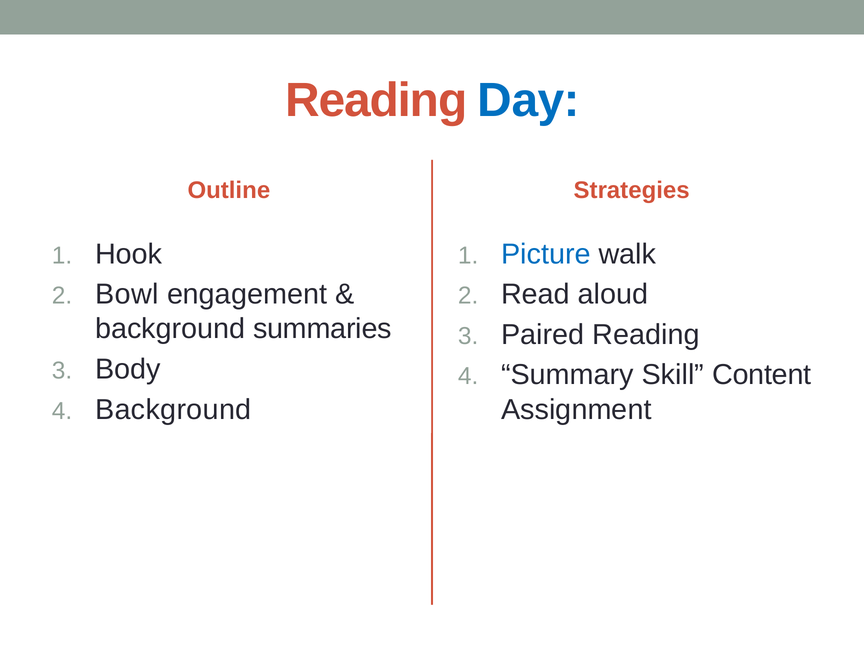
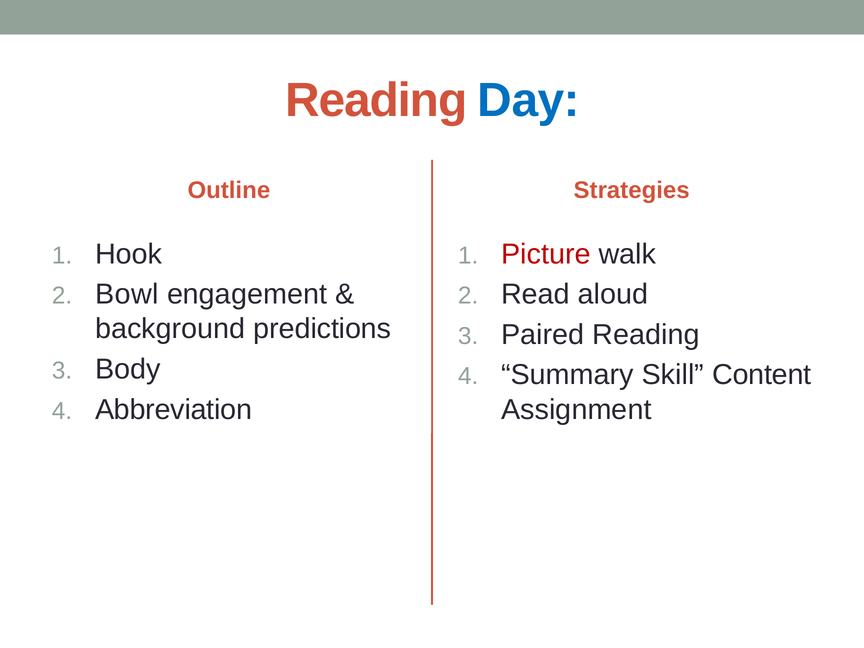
Picture colour: blue -> red (546, 254)
summaries: summaries -> predictions (322, 329)
Background: Background -> Abbreviation (174, 409)
